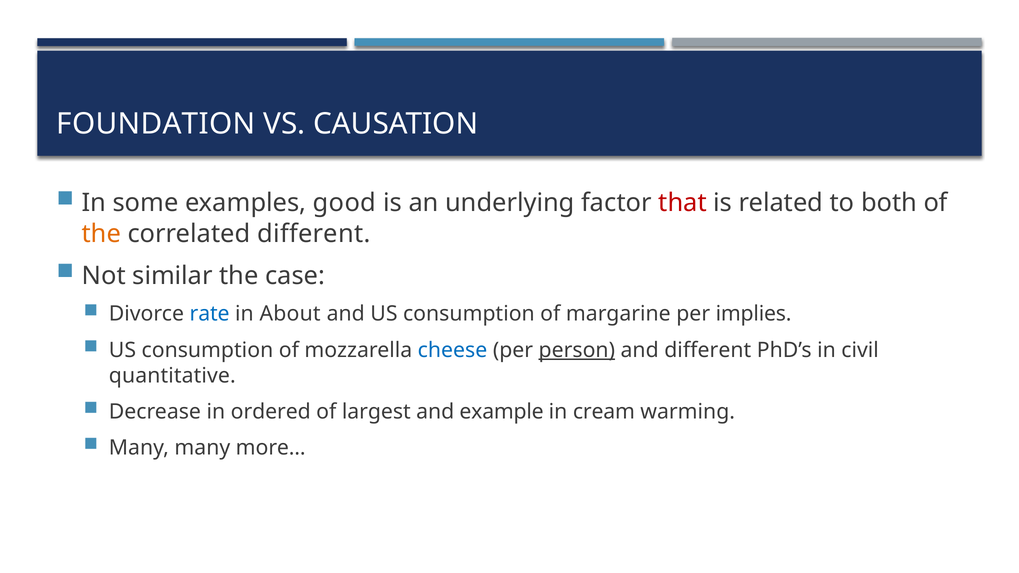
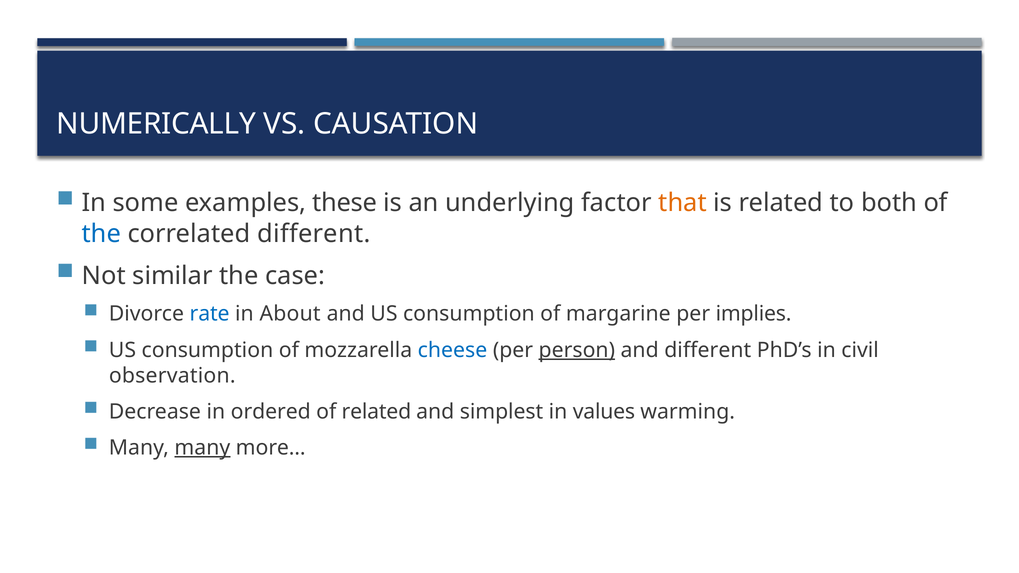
FOUNDATION: FOUNDATION -> NUMERICALLY (156, 124)
good: good -> these (345, 203)
that colour: red -> orange (683, 203)
the colour: orange -> blue (101, 234)
quantitative: quantitative -> observation (172, 376)
of largest: largest -> related (376, 412)
example: example -> simplest (502, 412)
cream: cream -> values (604, 412)
many underline: none -> present (202, 448)
